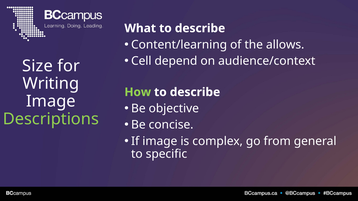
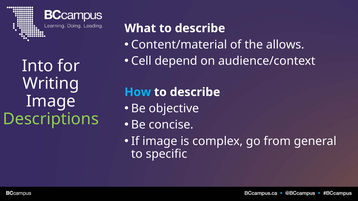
Content/learning: Content/learning -> Content/material (179, 45)
Size: Size -> Into (38, 66)
How colour: light green -> light blue (138, 92)
